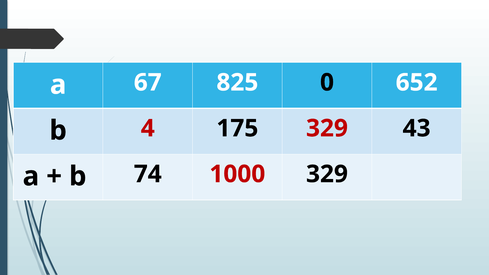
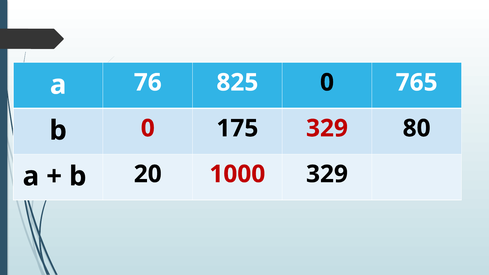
67: 67 -> 76 (148, 83)
652: 652 -> 765 (417, 83)
b 4: 4 -> 0 (148, 128)
43: 43 -> 80 (417, 128)
74: 74 -> 20 (148, 174)
